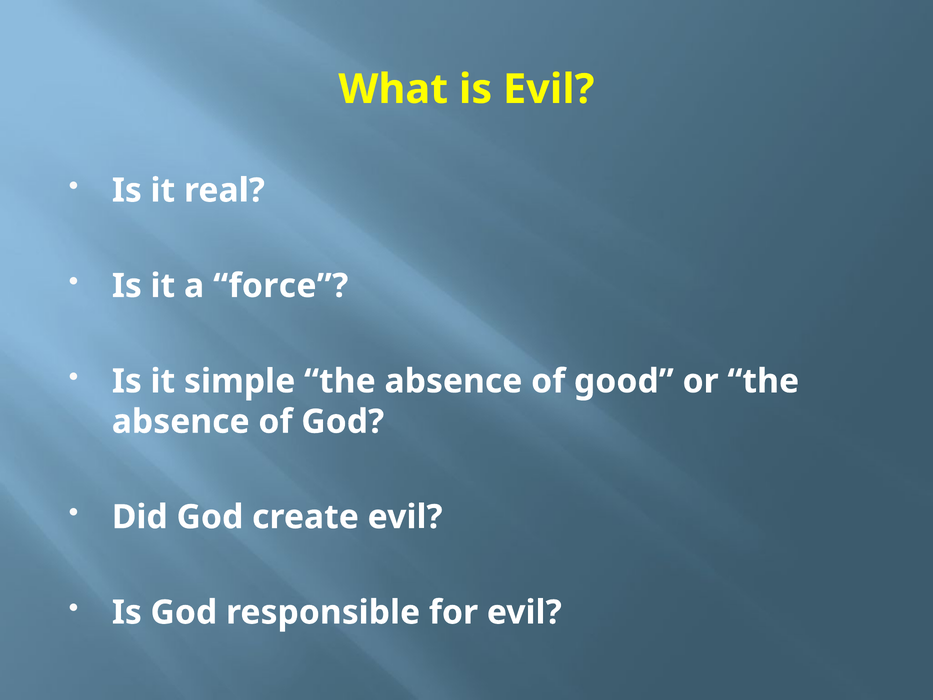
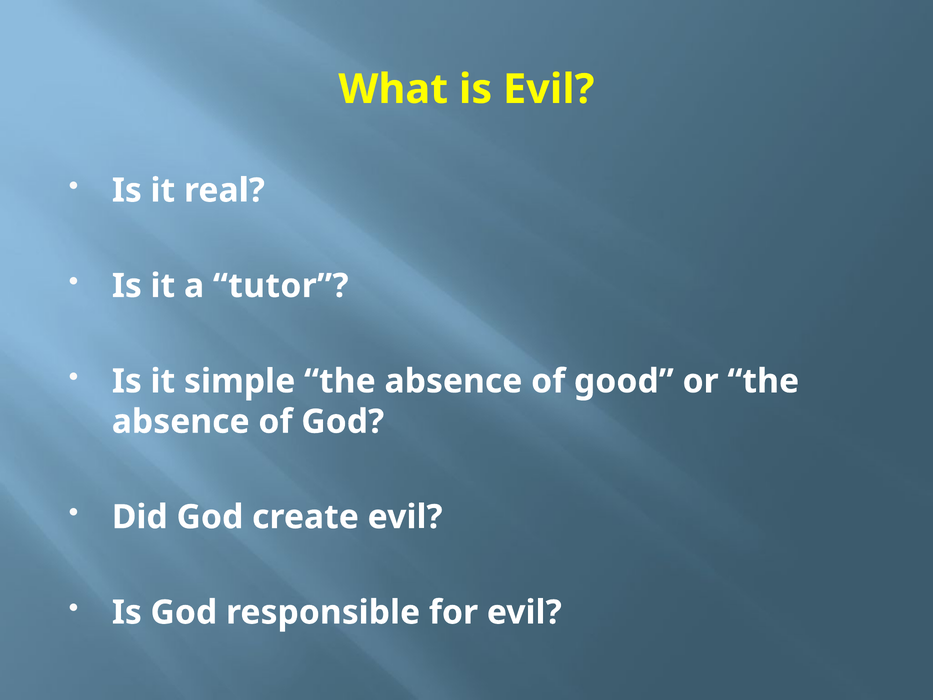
force: force -> tutor (281, 286)
